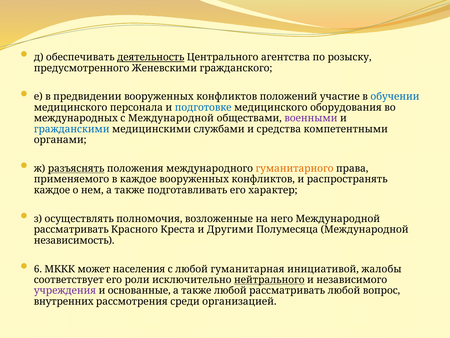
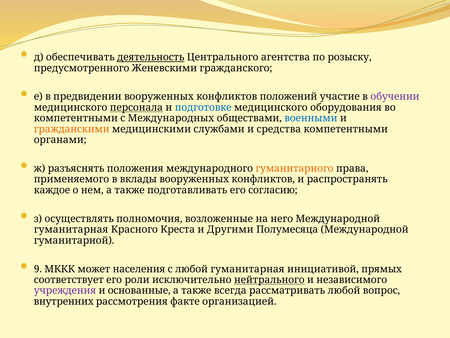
обучении colour: blue -> purple (395, 97)
персонала underline: none -> present (136, 107)
международных: международных -> компетентными (76, 118)
с Международной: Международной -> Международных (171, 118)
военными colour: purple -> blue (311, 118)
гражданскими colour: blue -> orange (72, 129)
разъяснять underline: present -> none (76, 168)
в каждое: каждое -> вклады (138, 179)
характер: характер -> согласию (273, 190)
рассматривать: рассматривать -> гуманитарная (71, 229)
независимость: независимость -> гуманитарной (74, 240)
6: 6 -> 9 (38, 269)
жалобы: жалобы -> прямых (382, 269)
также любой: любой -> всегда (230, 290)
среди: среди -> факте (185, 301)
